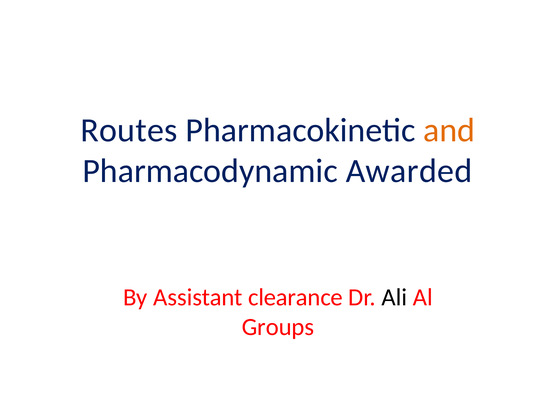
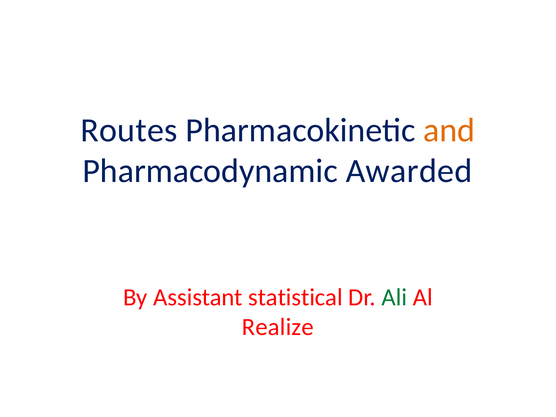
clearance: clearance -> statistical (295, 297)
Ali colour: black -> green (394, 297)
Groups: Groups -> Realize (278, 327)
